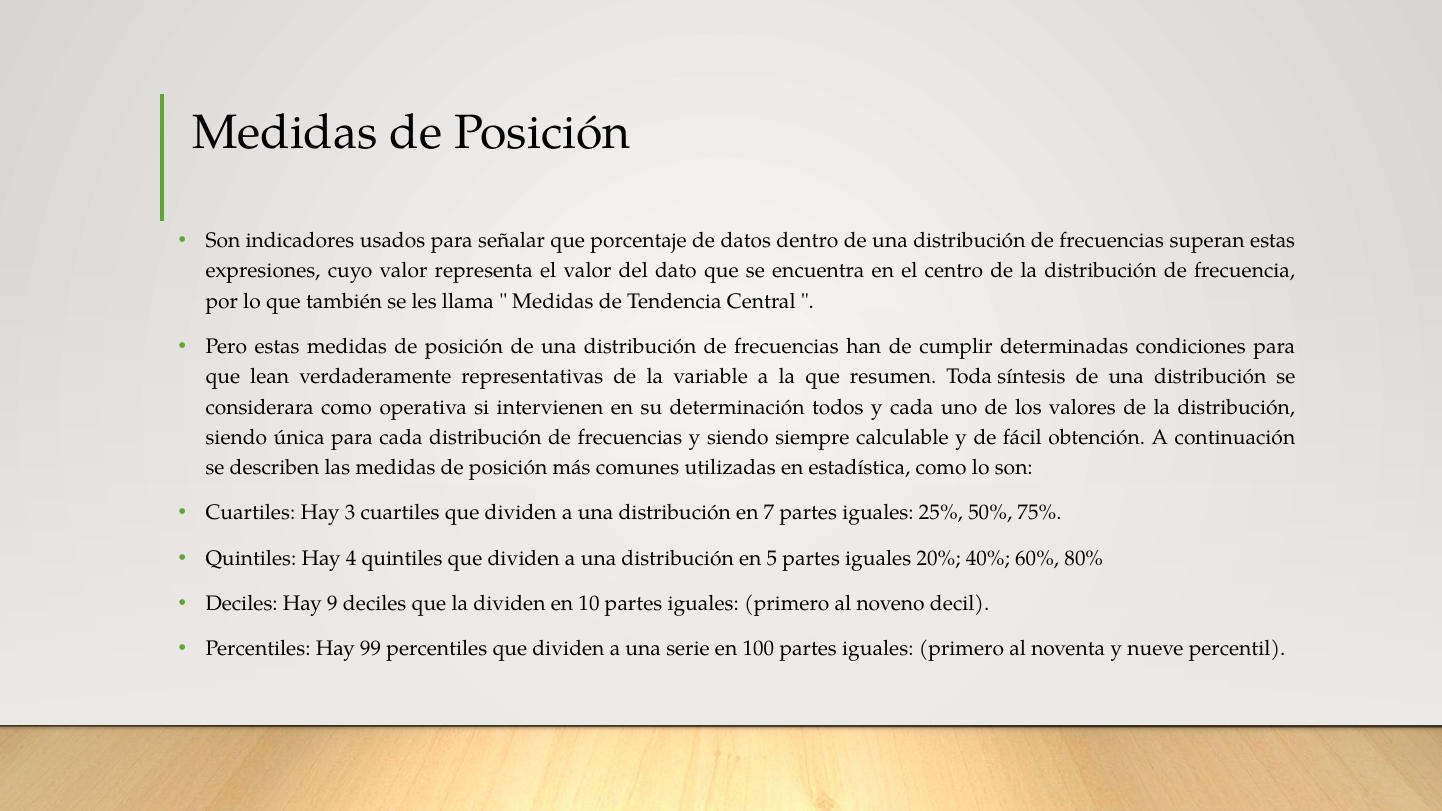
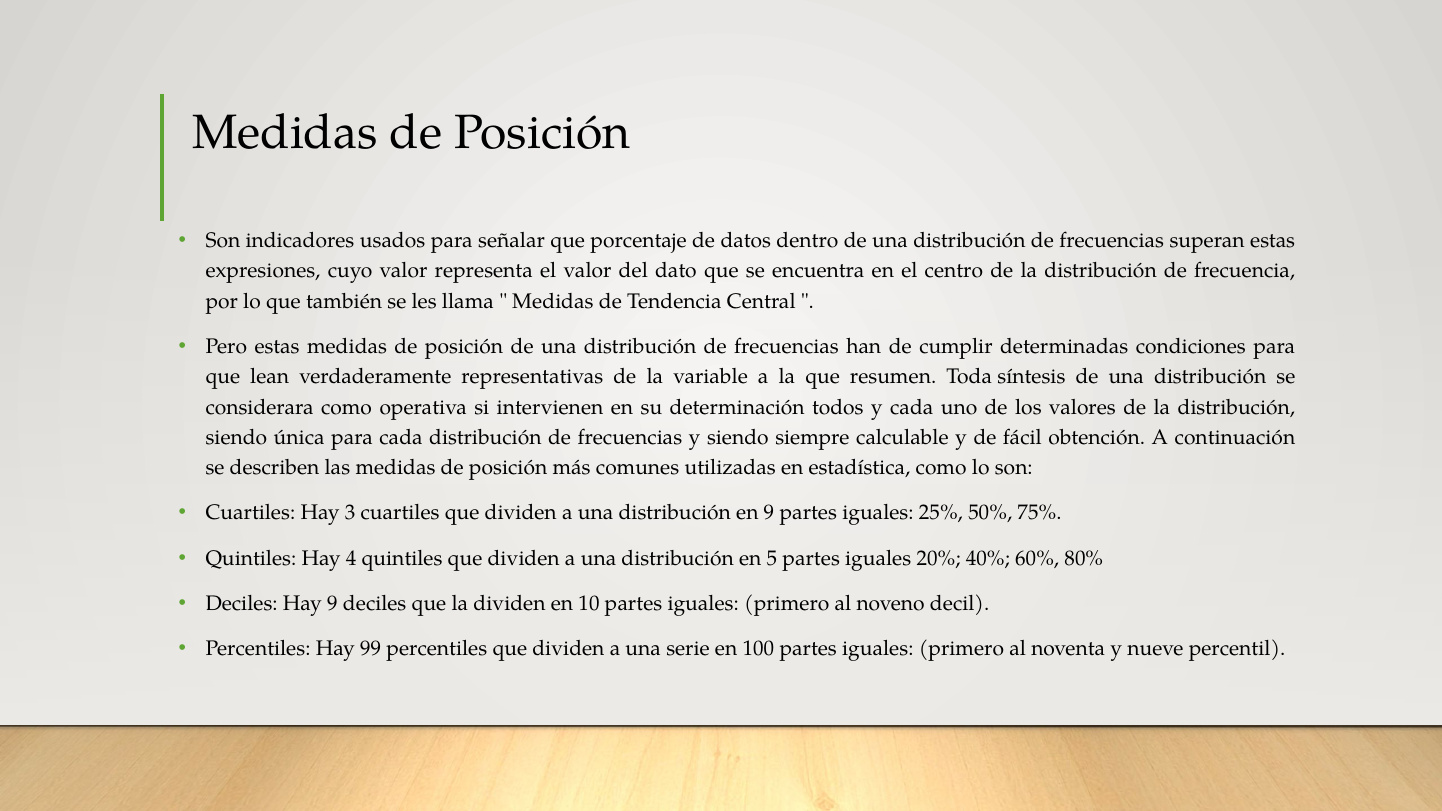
en 7: 7 -> 9 (769, 513)
